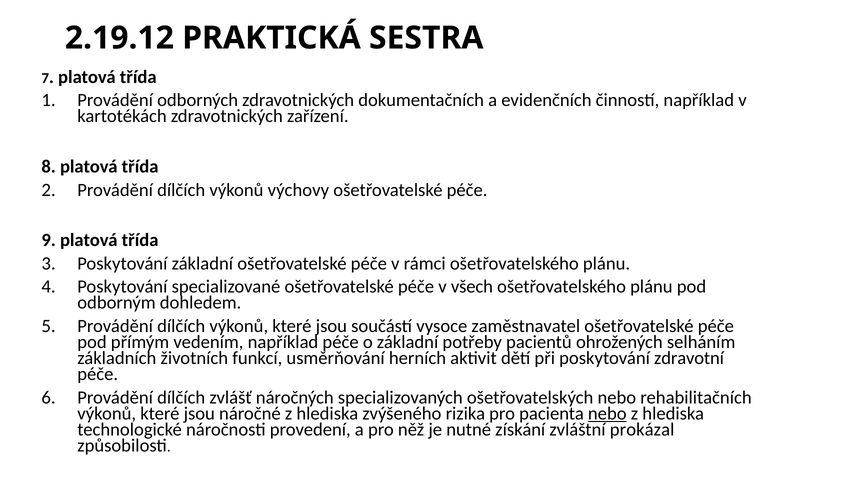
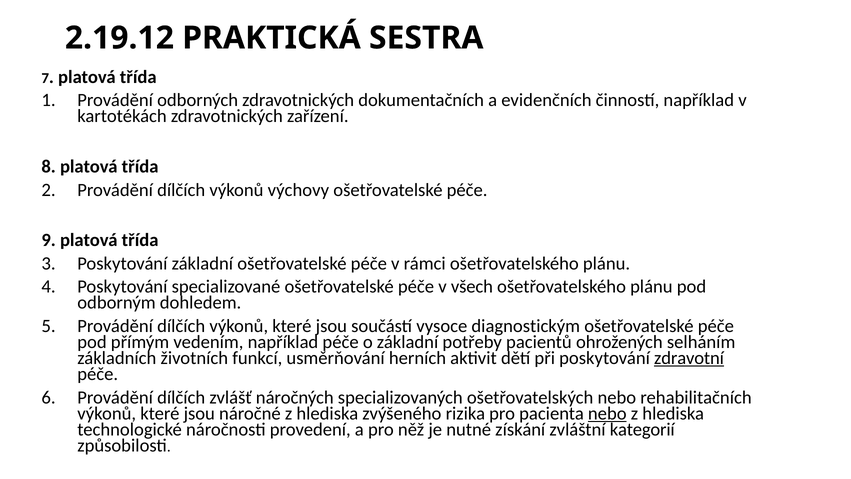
zaměstnavatel: zaměstnavatel -> diagnostickým (526, 326)
zdravotní underline: none -> present (689, 358)
prokázal: prokázal -> kategorií (642, 429)
